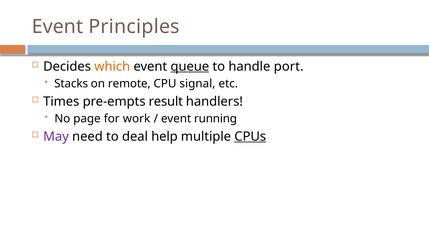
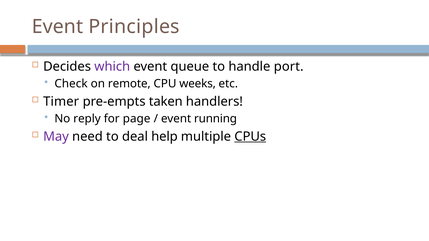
which colour: orange -> purple (112, 67)
queue underline: present -> none (190, 67)
Stacks: Stacks -> Check (71, 84)
signal: signal -> weeks (198, 84)
Times: Times -> Timer (61, 102)
result: result -> taken (166, 102)
page: page -> reply (87, 119)
work: work -> page (137, 119)
